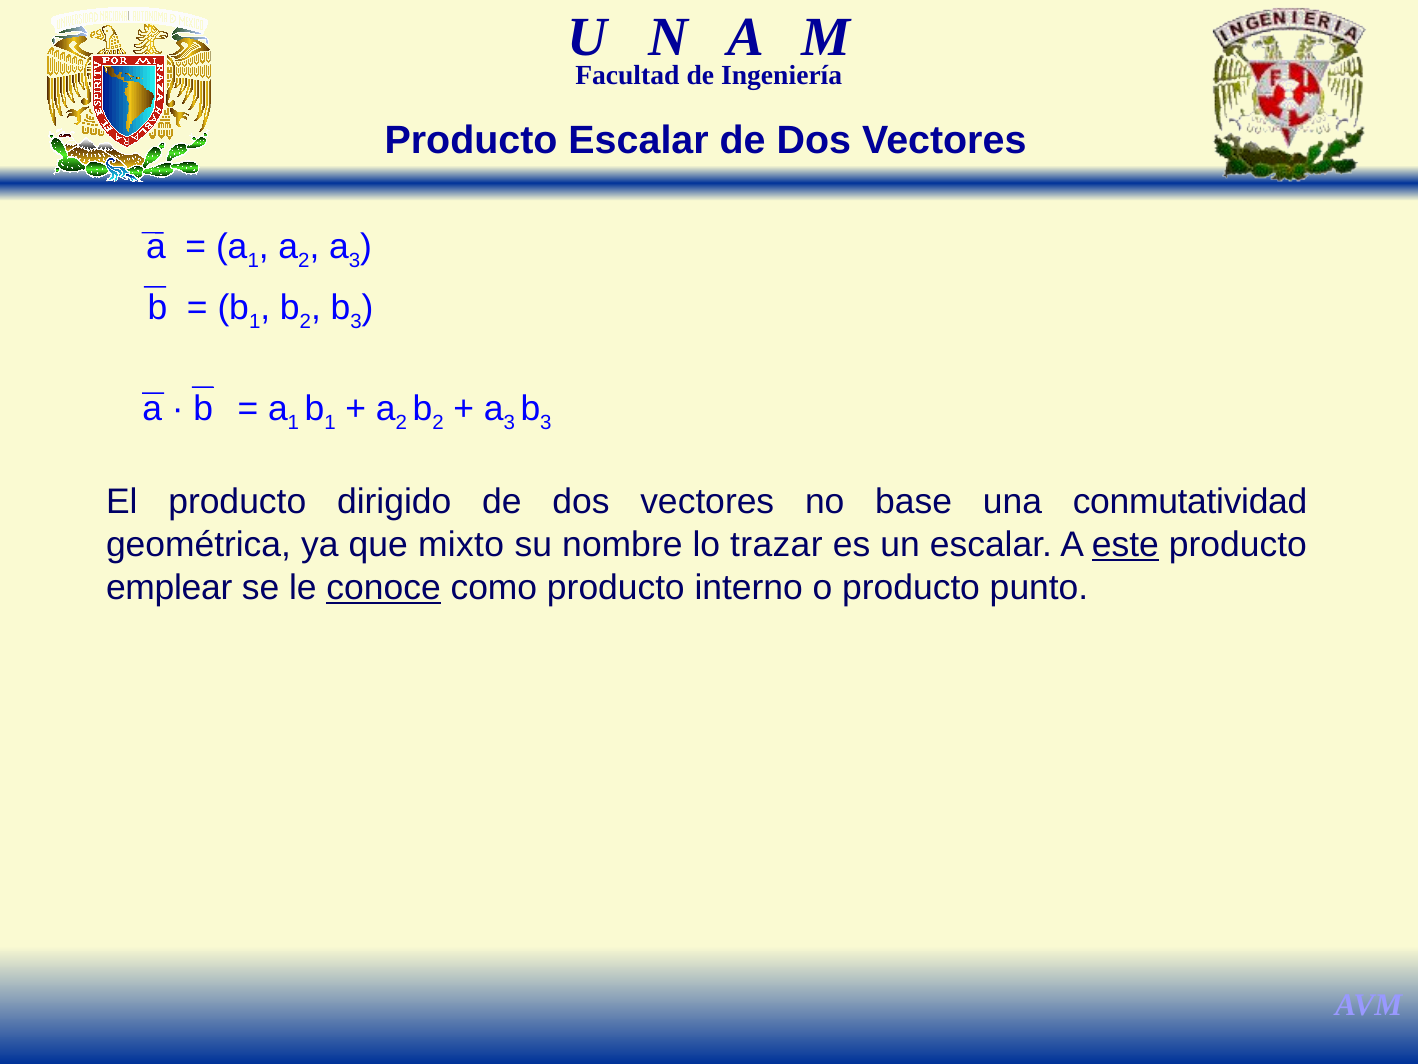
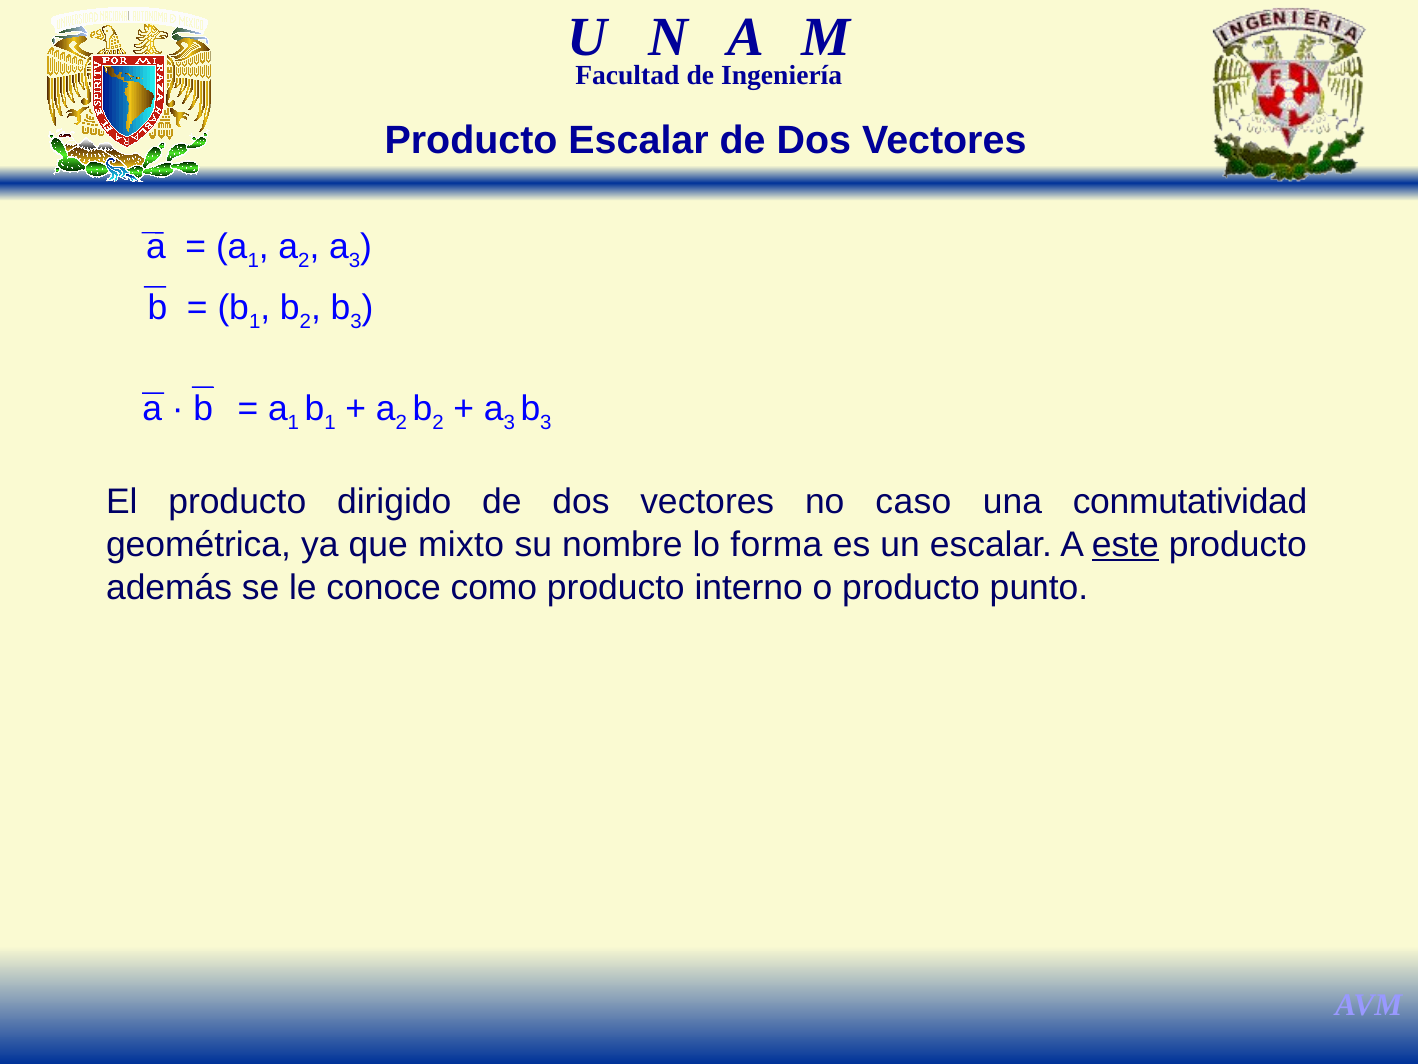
base: base -> caso (913, 502)
trazar: trazar -> forma (776, 545)
emplear: emplear -> además (169, 587)
conoce underline: present -> none (384, 587)
